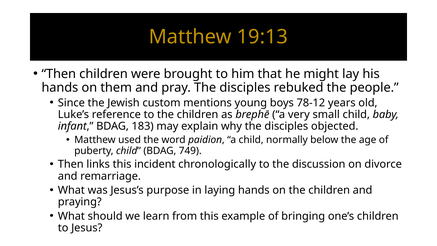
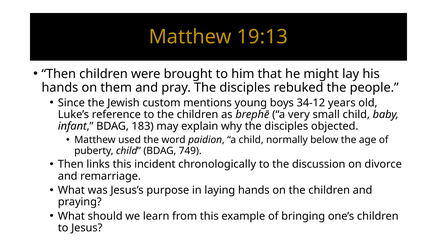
78-12: 78-12 -> 34-12 (311, 103)
